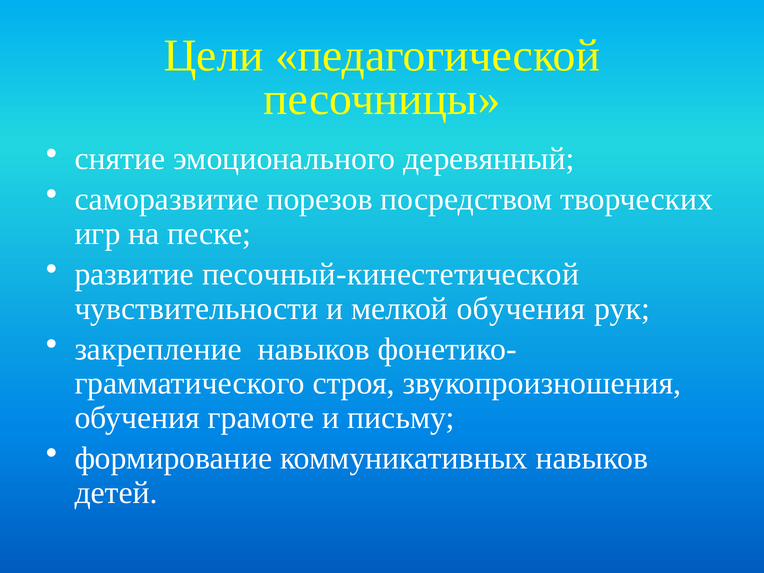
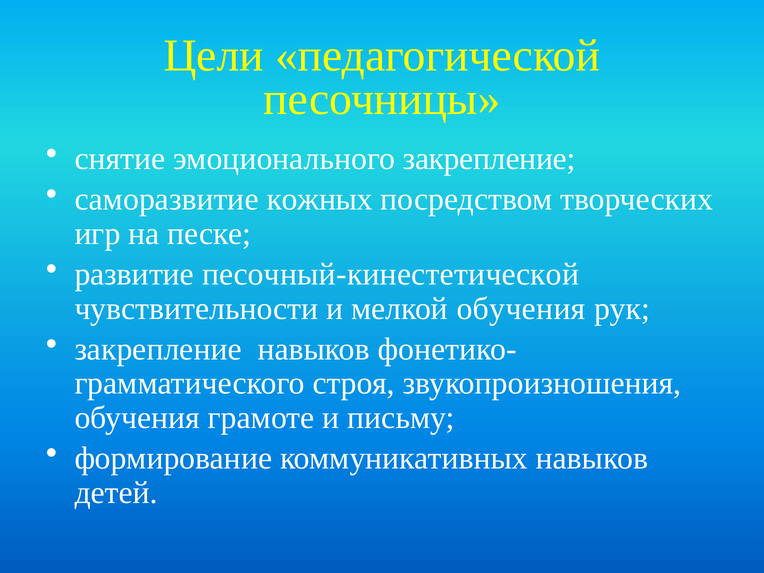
эмоционального деревянный: деревянный -> закрепление (489, 159)
порезов: порезов -> кожных (320, 199)
